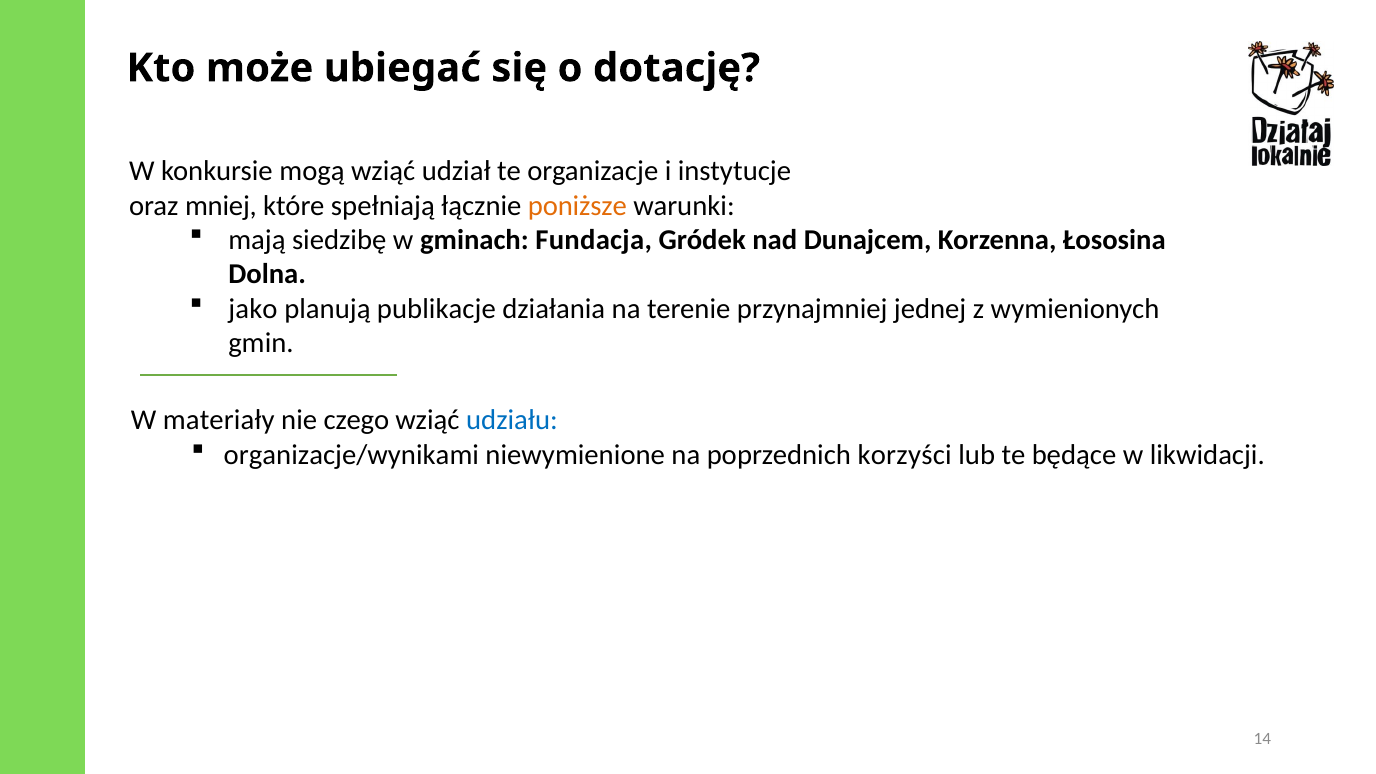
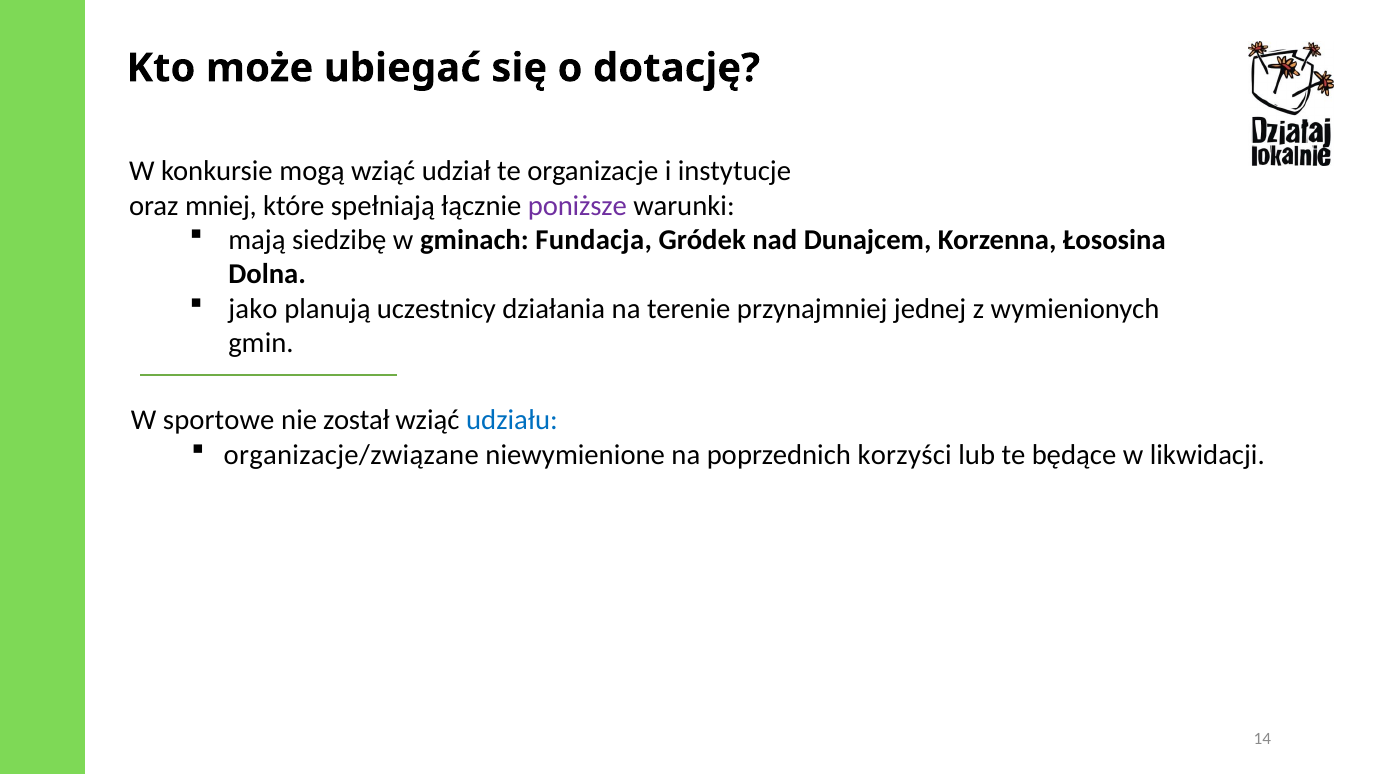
poniższe colour: orange -> purple (577, 206)
publikacje: publikacje -> uczestnicy (436, 309)
materiały: materiały -> sportowe (219, 420)
czego: czego -> został (356, 420)
organizacje/wynikami: organizacje/wynikami -> organizacje/związane (351, 455)
